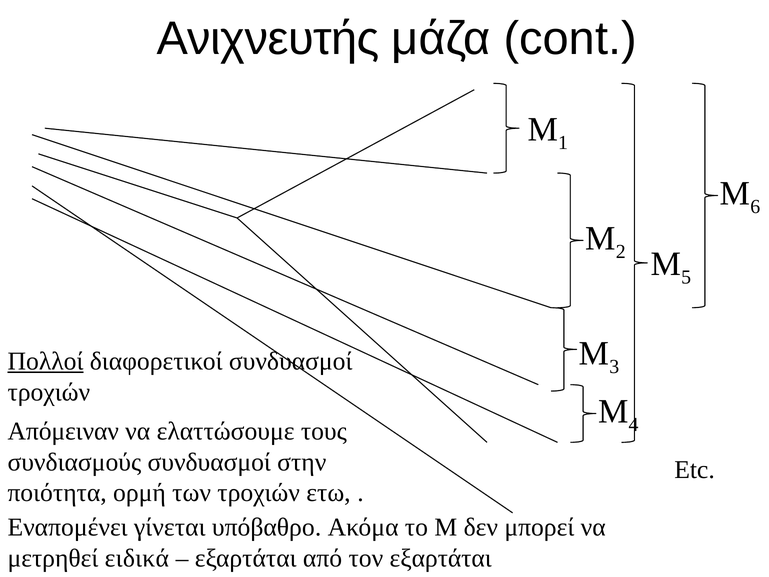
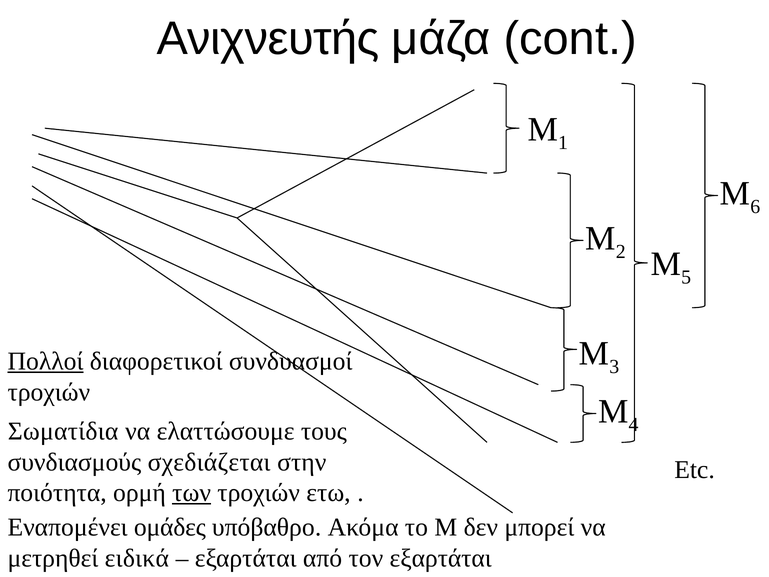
Απόμειναν: Απόμειναν -> Σωματίδια (63, 431)
συνδιασμούς συνδυασμοί: συνδυασμοί -> σχεδιάζεται (209, 462)
των underline: none -> present (192, 493)
γίνεται: γίνεται -> ομάδες (170, 527)
